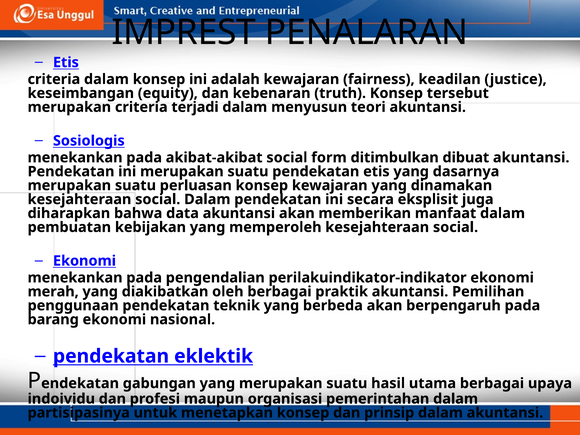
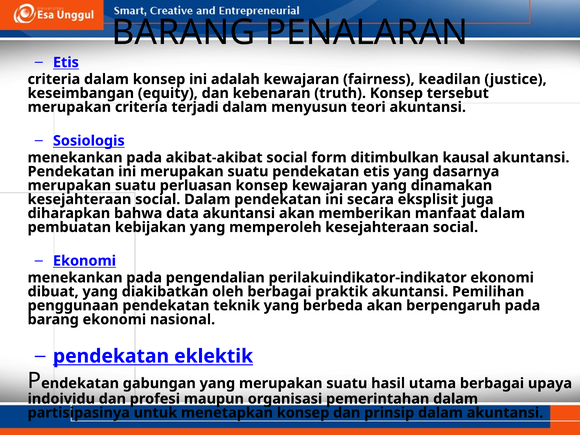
IMPREST: IMPREST -> BARANG (183, 32)
dibuat: dibuat -> kausal (466, 158)
merah: merah -> dibuat (53, 292)
